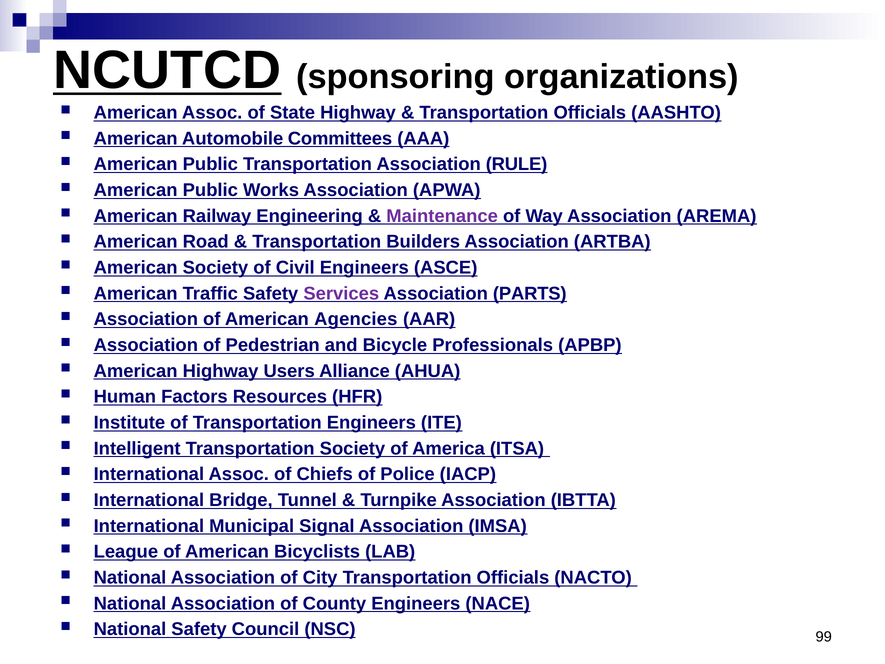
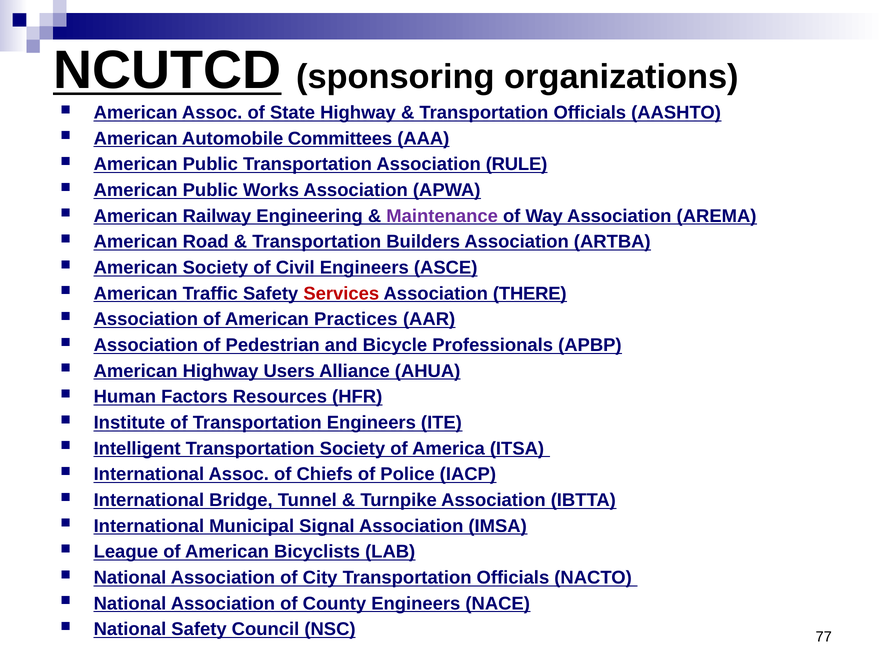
Services colour: purple -> red (341, 293)
PARTS: PARTS -> THERE (530, 293)
Agencies: Agencies -> Practices (356, 319)
99: 99 -> 77 (824, 637)
